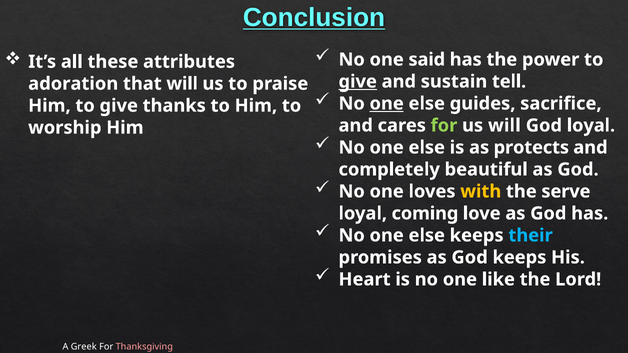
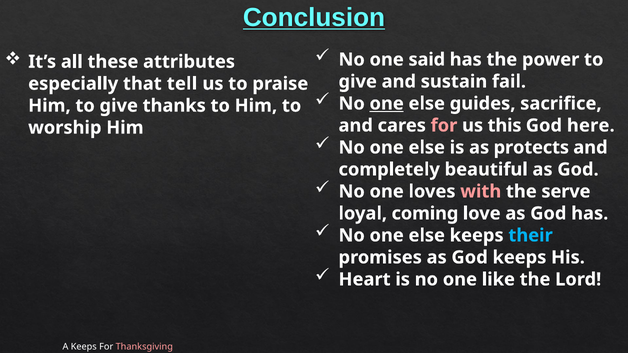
give underline: present -> none (358, 82)
tell: tell -> fail (509, 82)
adoration: adoration -> especially (73, 84)
that will: will -> tell (182, 84)
for colour: light green -> pink (444, 126)
us will: will -> this (505, 126)
God loyal: loyal -> here (591, 126)
with colour: yellow -> pink (481, 192)
A Greek: Greek -> Keeps (84, 347)
